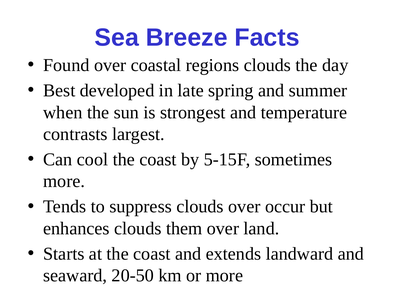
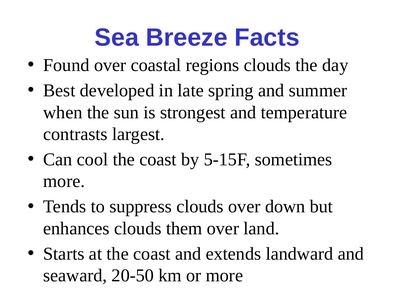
occur: occur -> down (285, 207)
